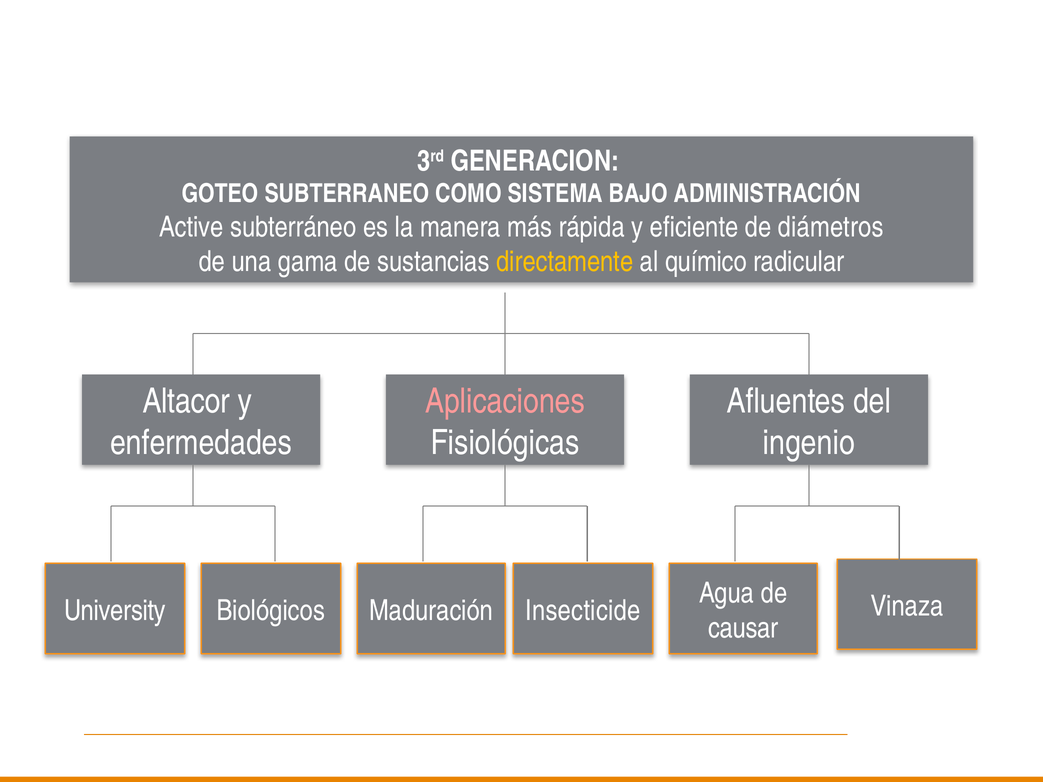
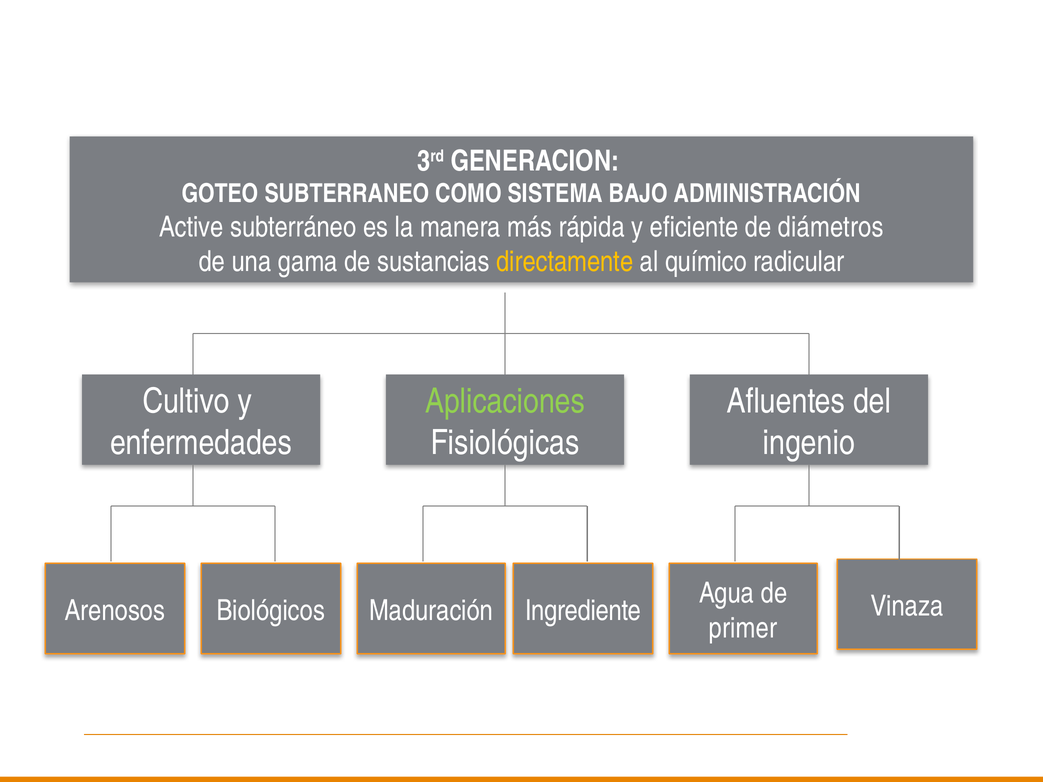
Altacor: Altacor -> Cultivo (186, 401)
Aplicaciones colour: pink -> light green (505, 401)
University: University -> Arenosos (115, 611)
Insecticide: Insecticide -> Ingrediente (583, 611)
causar: causar -> primer (743, 628)
